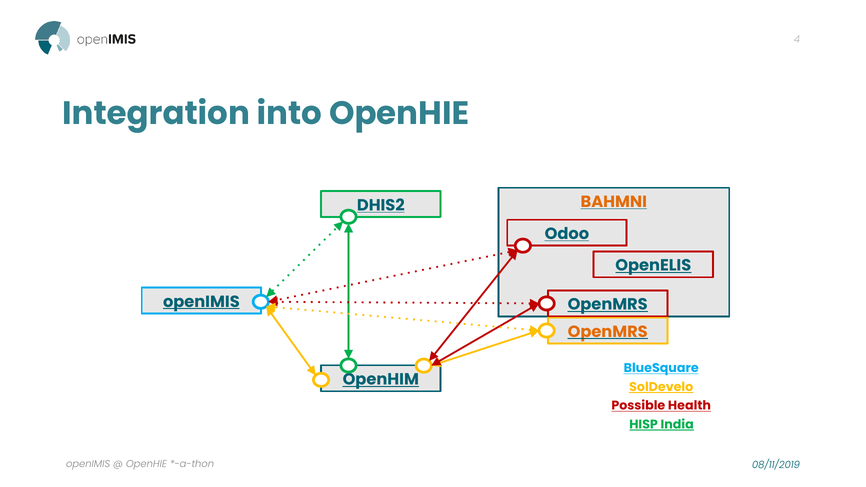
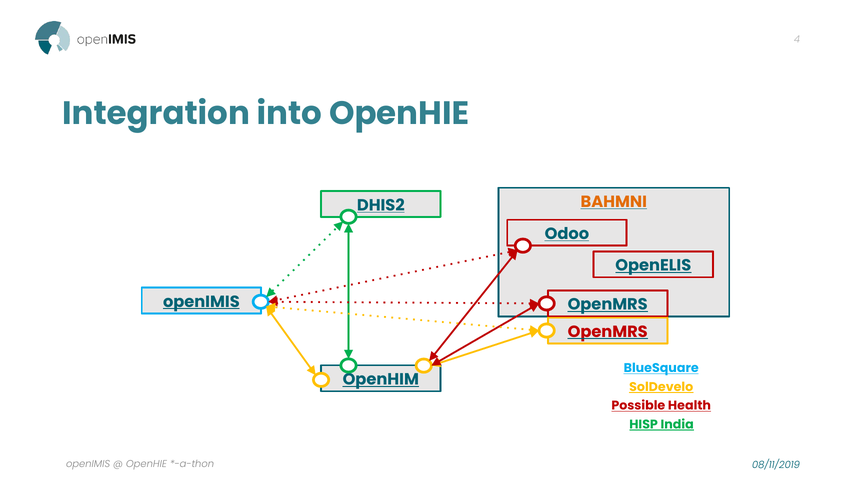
OpenMRS colour: orange -> red (608, 332)
